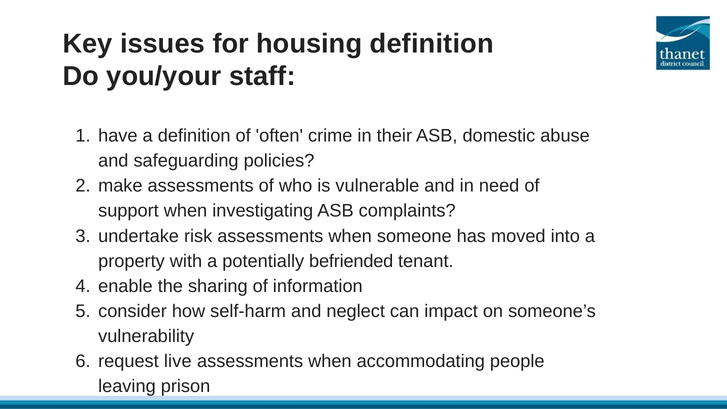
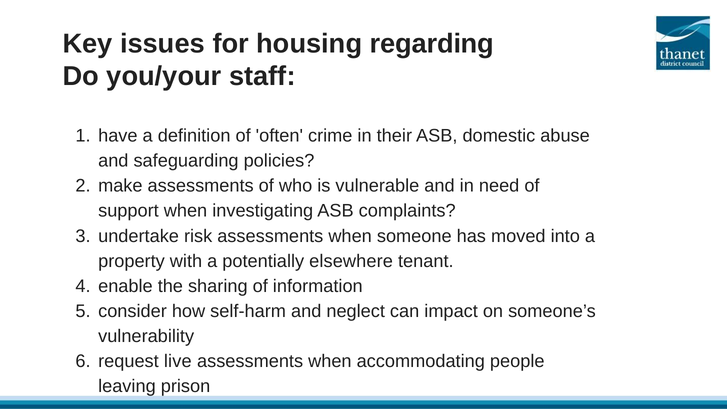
housing definition: definition -> regarding (432, 44)
befriended: befriended -> elsewhere (351, 261)
